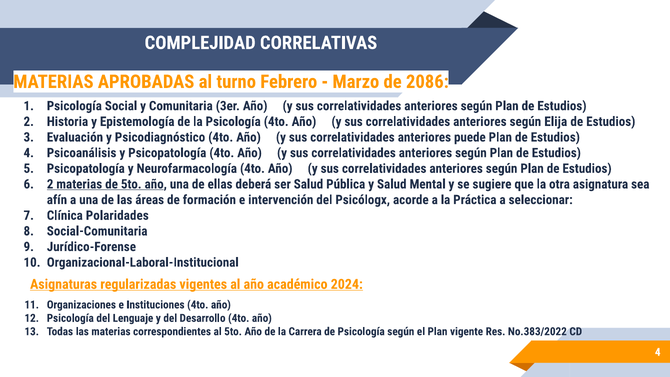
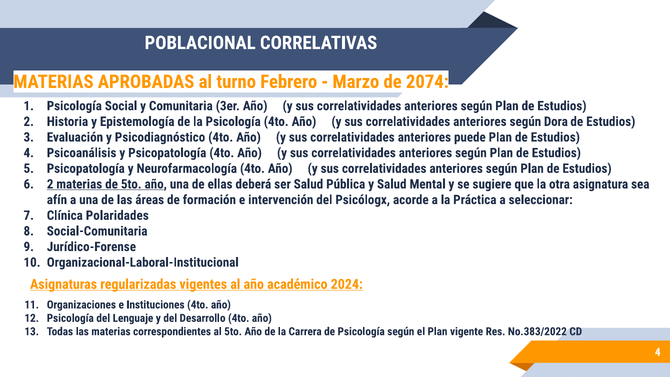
COMPLEJIDAD: COMPLEJIDAD -> POBLACIONAL (200, 43)
2086: 2086 -> 2074 (427, 82)
Elija: Elija -> Dora (556, 122)
